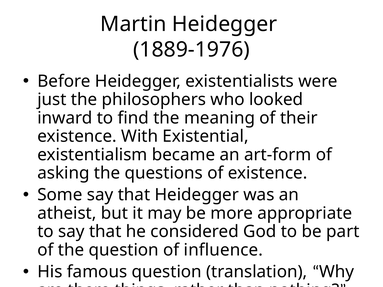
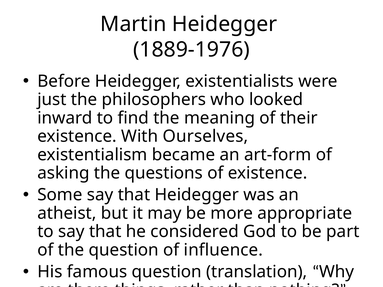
Existential: Existential -> Ourselves (205, 136)
